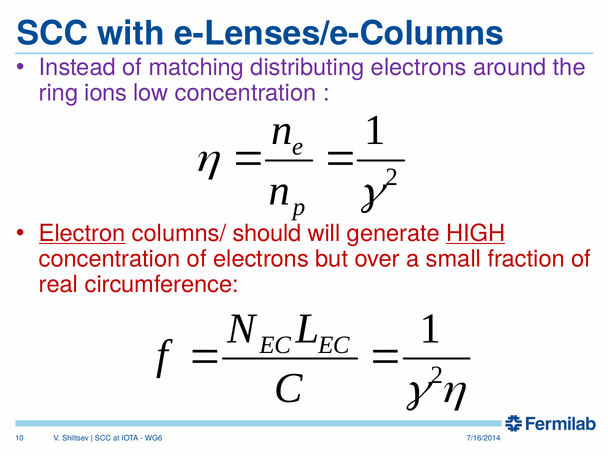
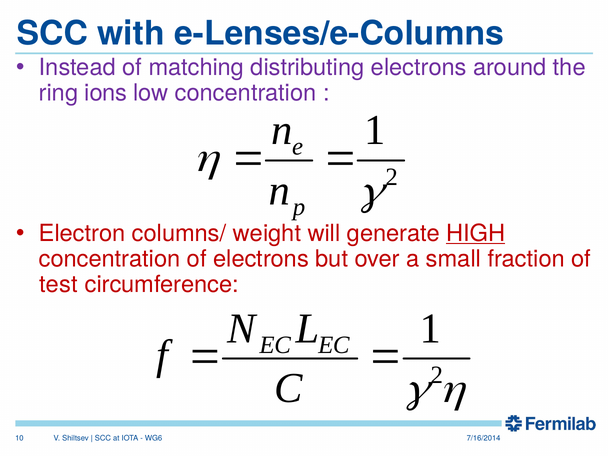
Electron underline: present -> none (82, 233)
should: should -> weight (267, 233)
real: real -> test (58, 284)
